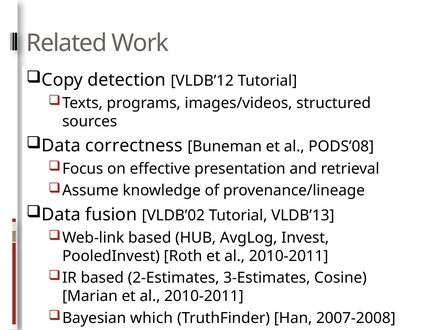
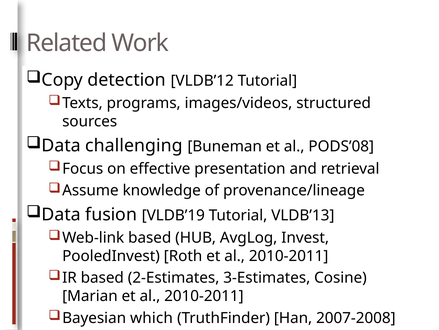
correctness: correctness -> challenging (134, 145)
VLDB’02: VLDB’02 -> VLDB’19 (173, 215)
